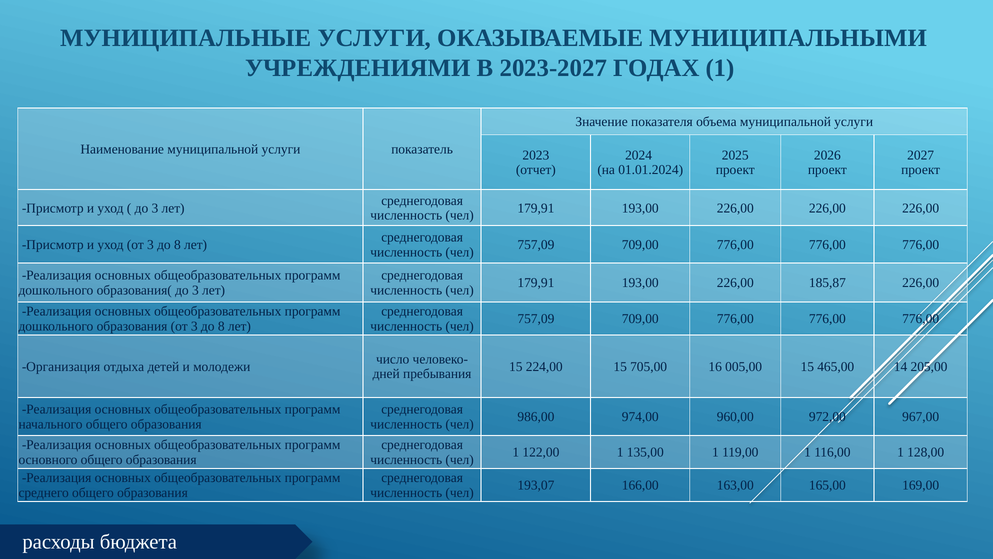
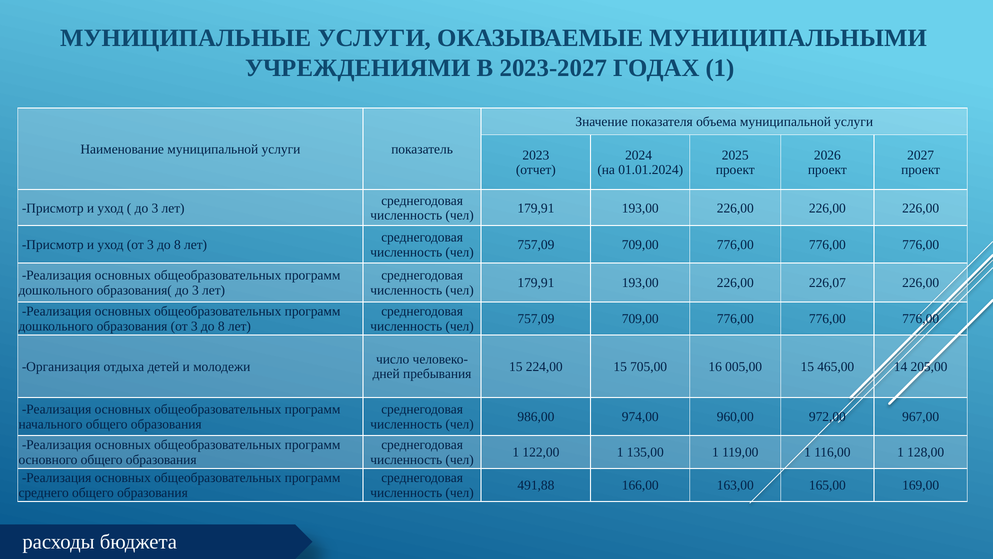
185,87: 185,87 -> 226,07 (827, 283)
193,07: 193,07 -> 491,88 (536, 485)
